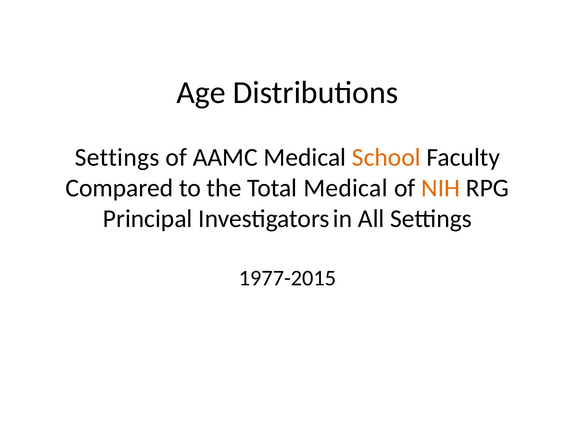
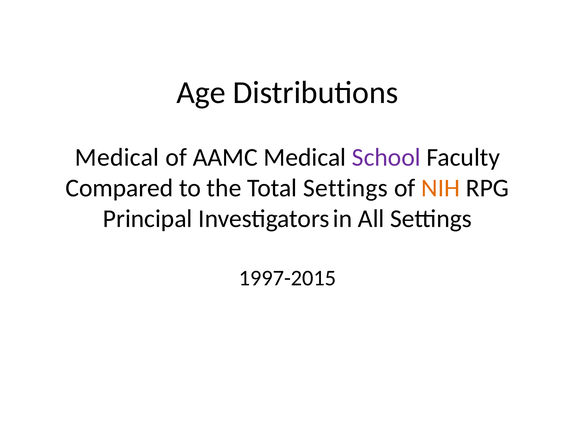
Settings: Settings -> Medical (117, 157)
School colour: orange -> purple (386, 157)
Total Medical: Medical -> Settings (346, 188)
1977-2015: 1977-2015 -> 1997-2015 (287, 278)
